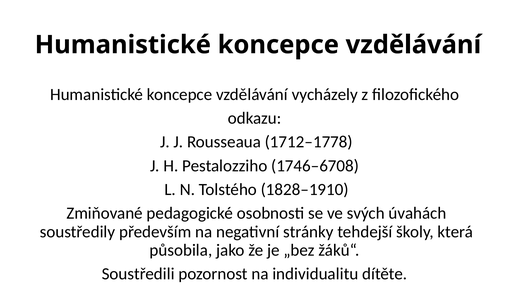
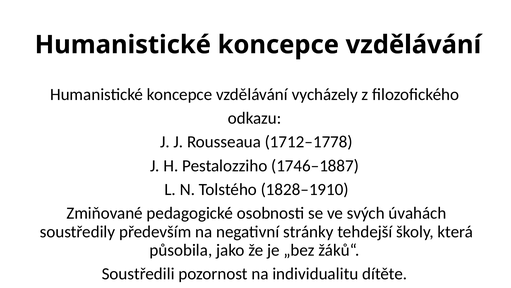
1746–6708: 1746–6708 -> 1746–1887 (315, 165)
